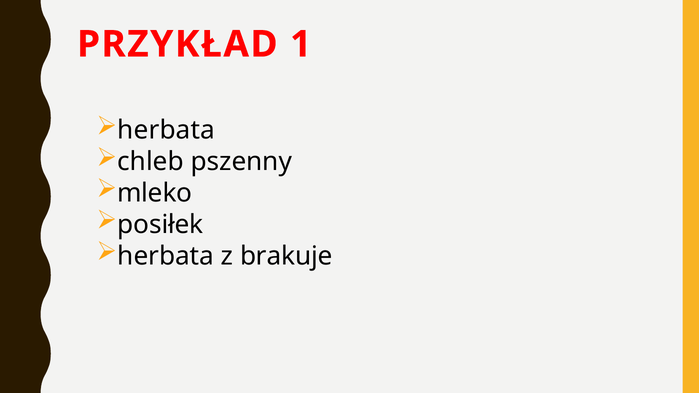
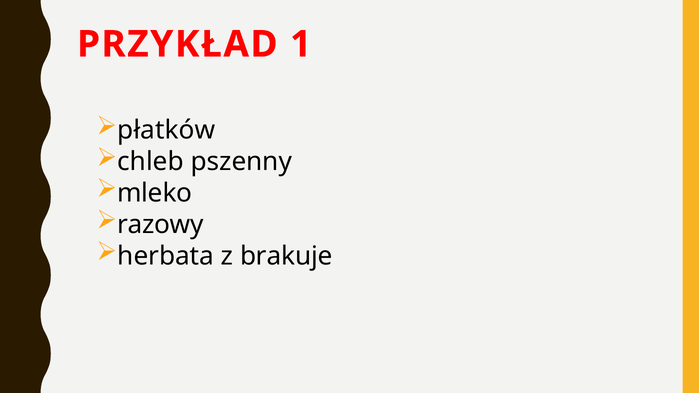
herbata: herbata -> płatków (166, 130)
posiłek: posiłek -> razowy (160, 225)
